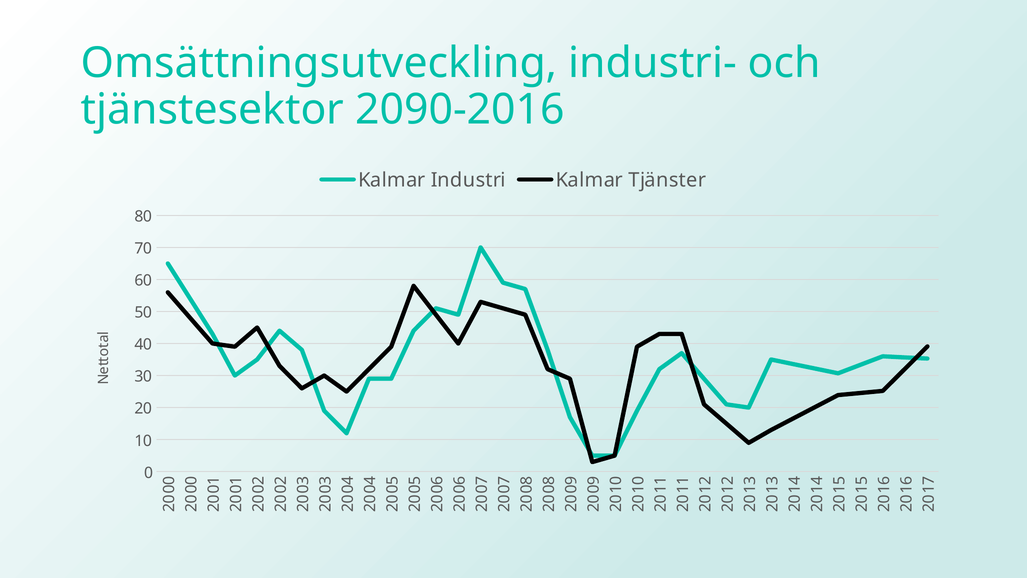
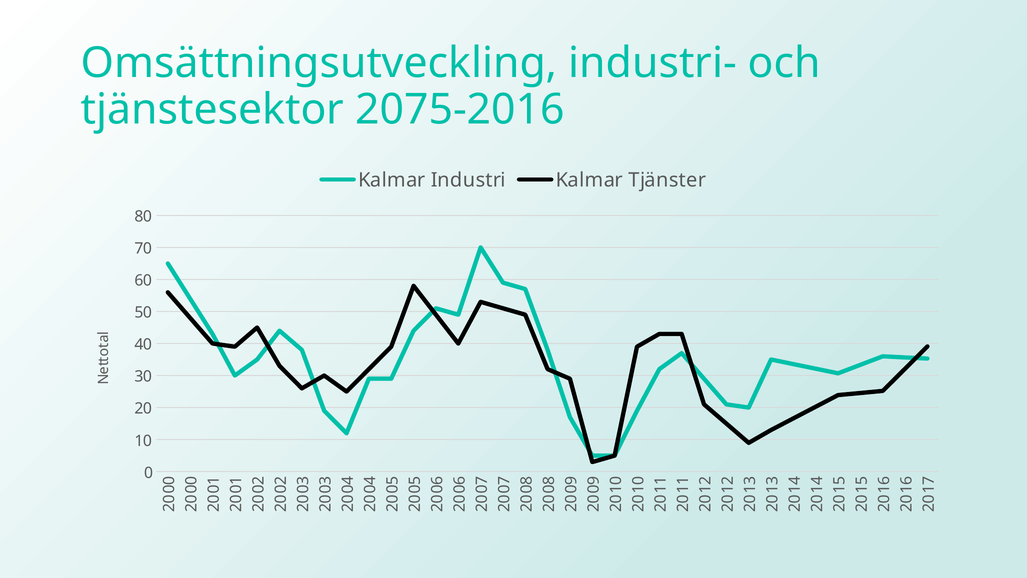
2090-2016: 2090-2016 -> 2075-2016 (460, 109)
